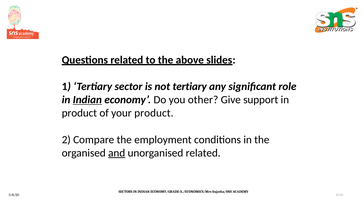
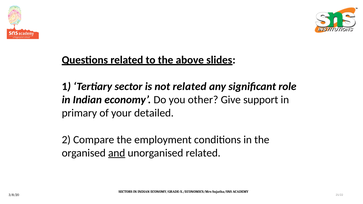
not tertiary: tertiary -> related (190, 87)
Indian underline: present -> none (87, 100)
product: product -> primary (79, 113)
your product: product -> detailed (154, 113)
